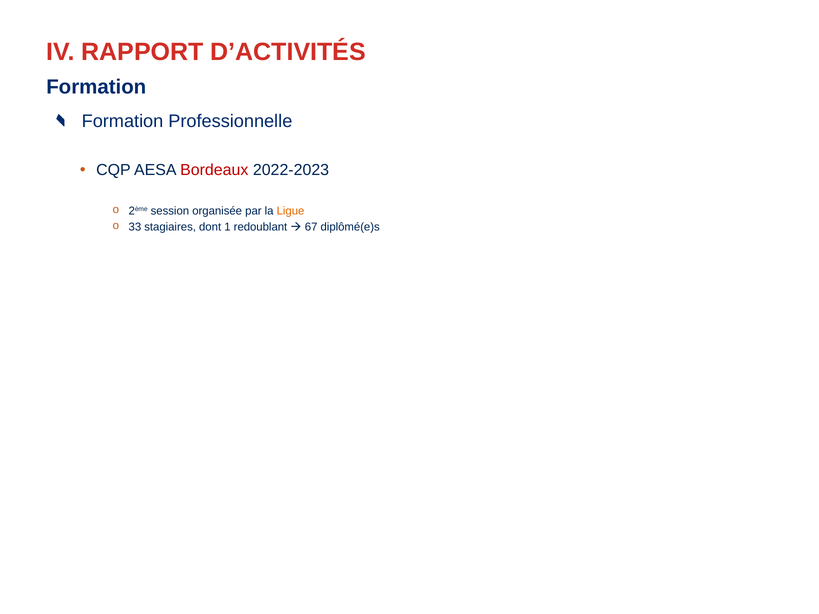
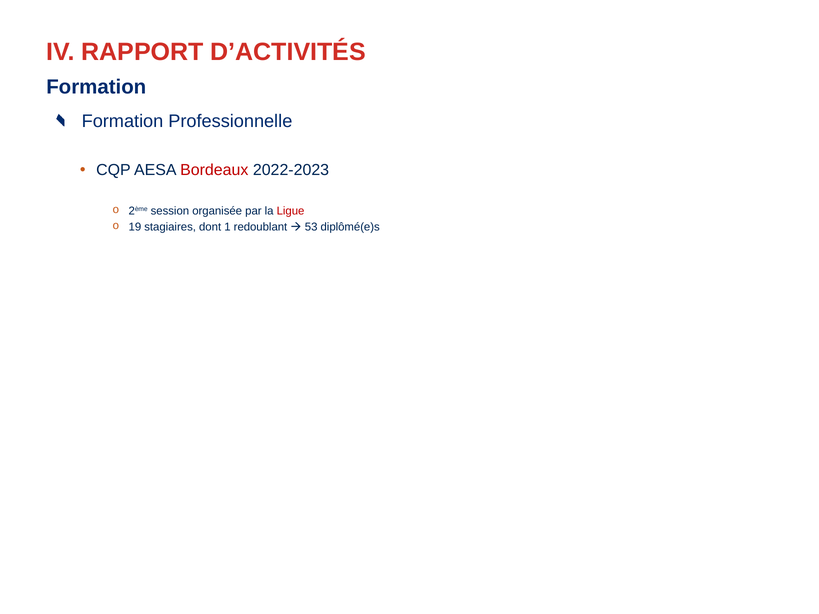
Ligue colour: orange -> red (291, 211)
33: 33 -> 19 (135, 227)
67: 67 -> 53 (311, 227)
